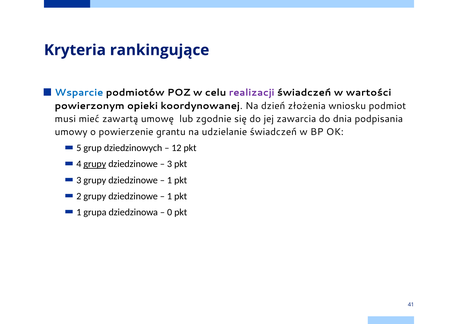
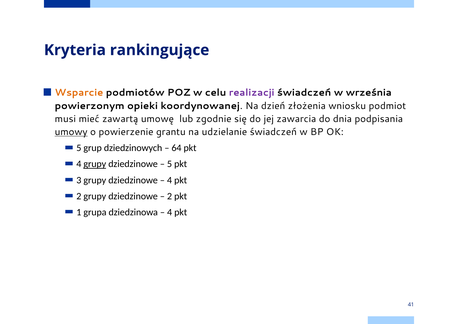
Wsparcie colour: blue -> orange (79, 93)
wartości: wartości -> września (369, 93)
umowy underline: none -> present (71, 132)
12: 12 -> 64 (176, 148)
3: 3 -> 5 (170, 164)
1: 1 -> 4 (170, 180)
1: 1 -> 2 (170, 196)
0: 0 -> 4 (170, 212)
